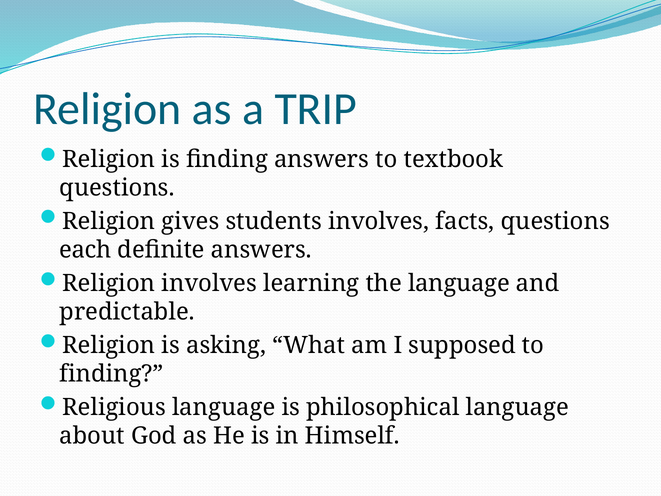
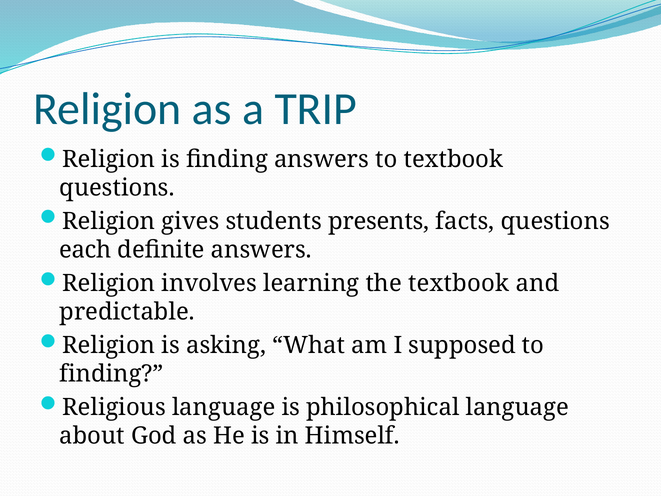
students involves: involves -> presents (379, 221)
the language: language -> textbook (459, 283)
